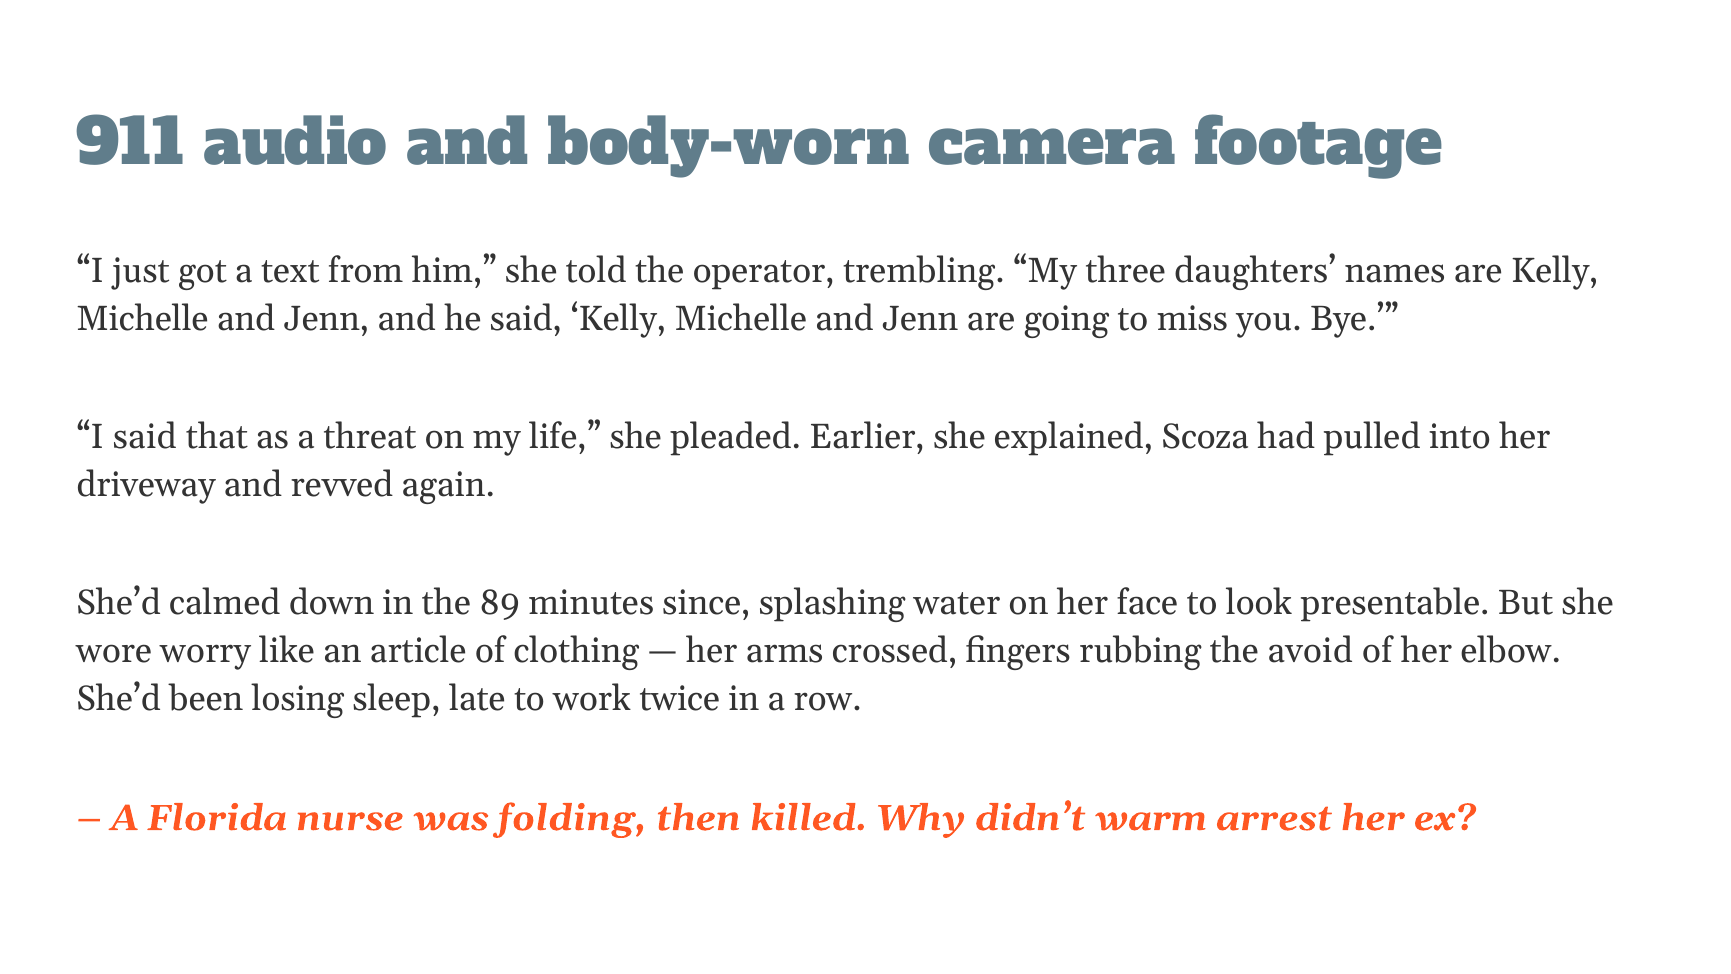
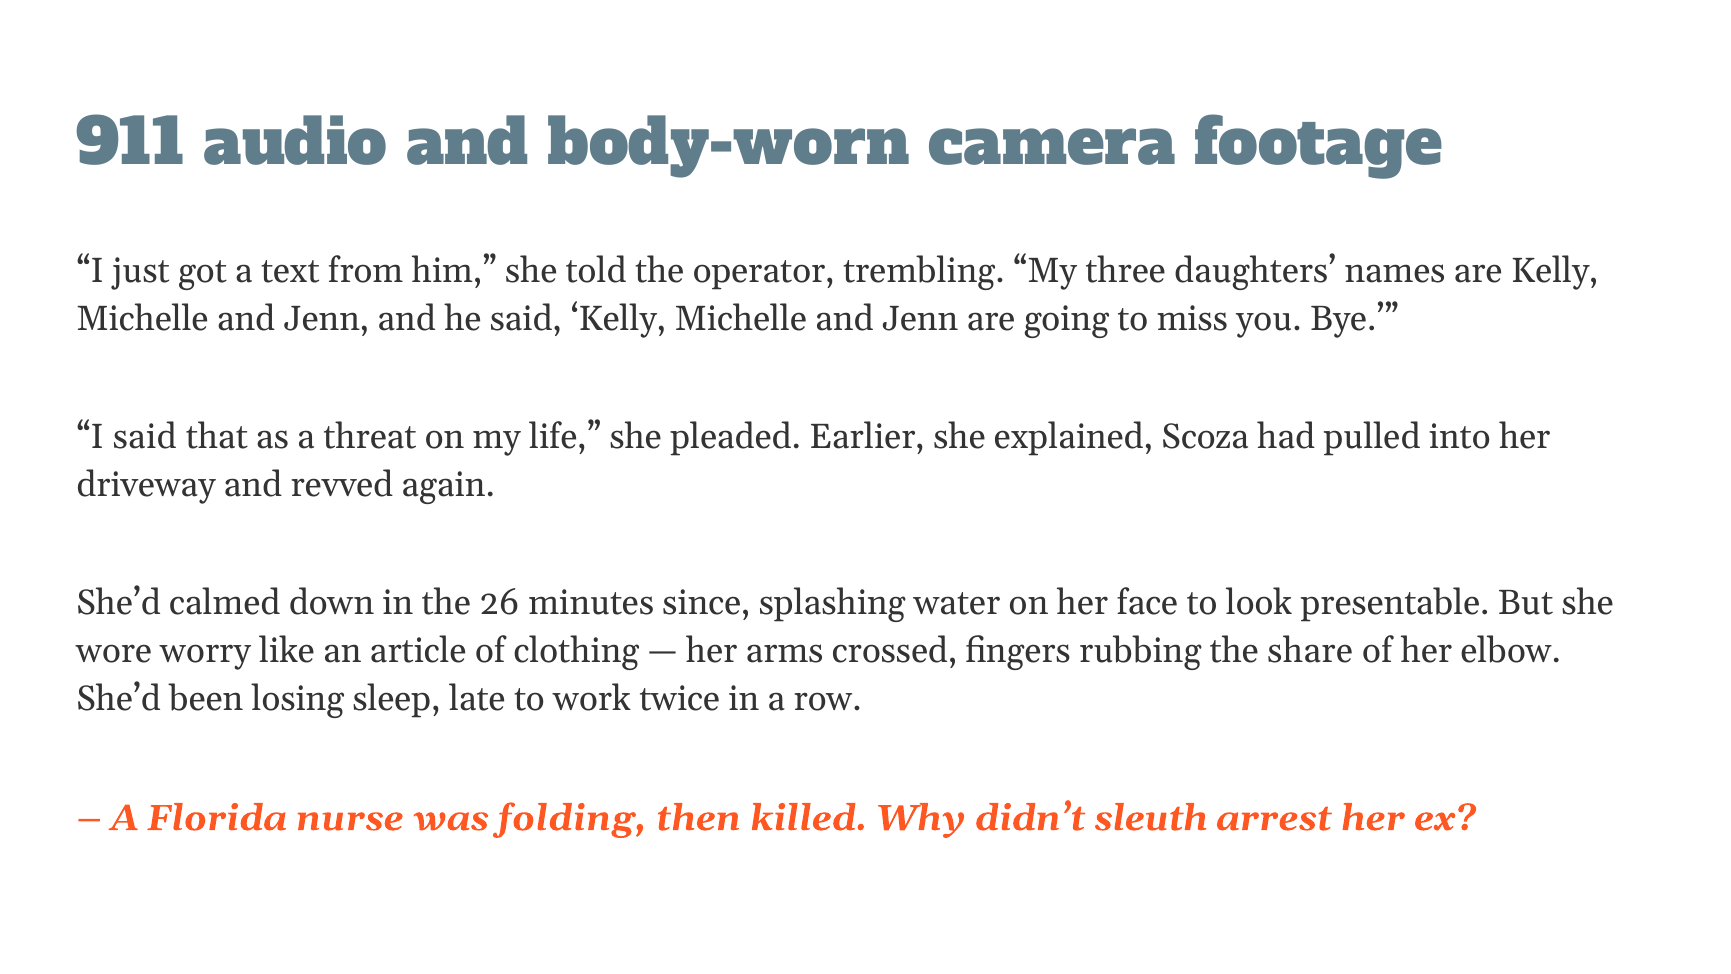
89: 89 -> 26 (499, 603)
avoid: avoid -> share (1310, 651)
warm: warm -> sleuth (1151, 818)
